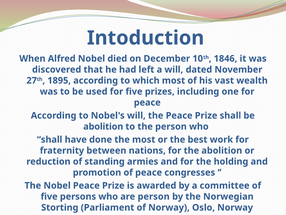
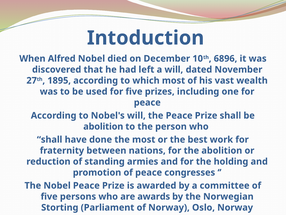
1846: 1846 -> 6896 (225, 58)
are person: person -> awards (154, 196)
